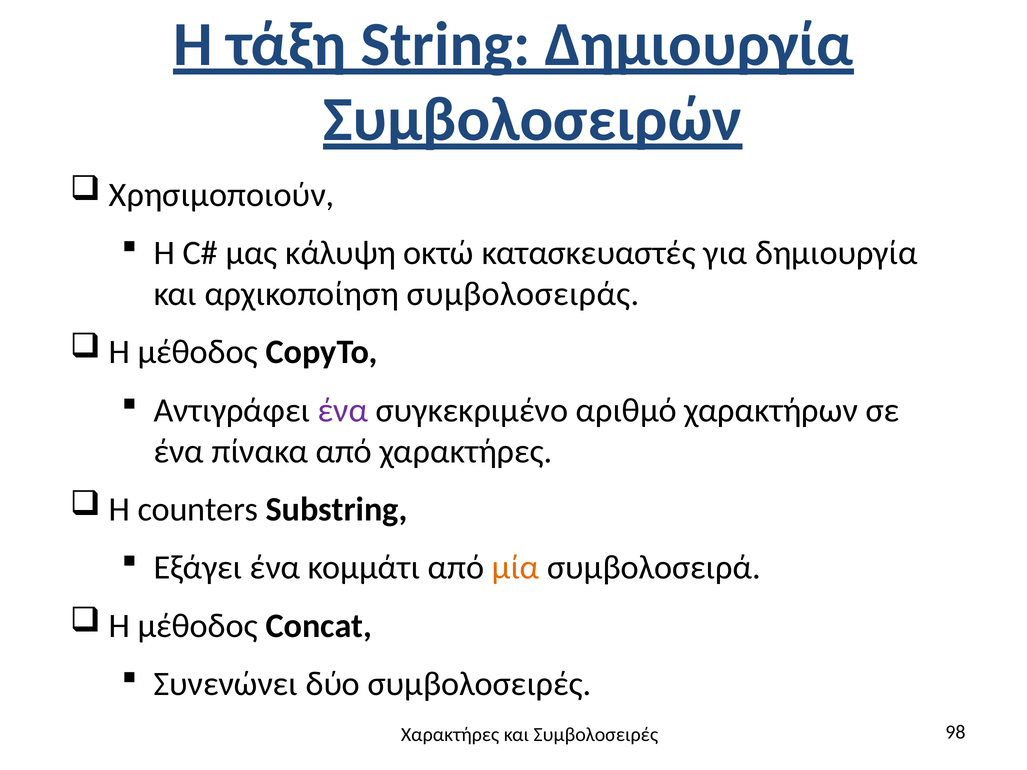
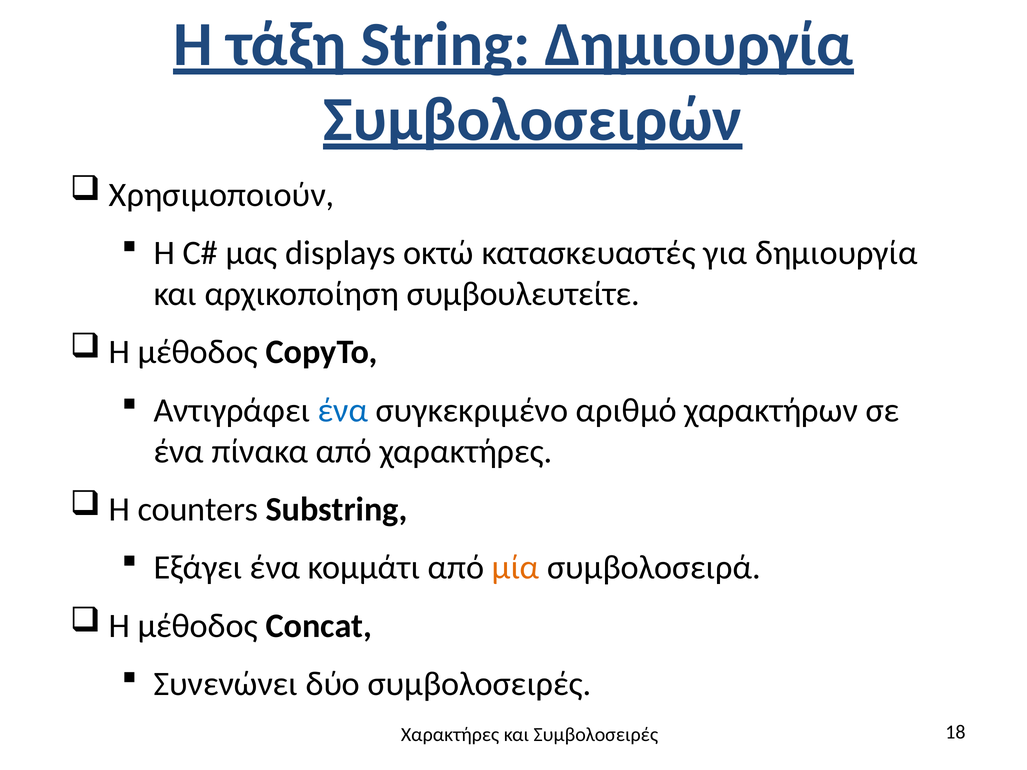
κάλυψη: κάλυψη -> displays (340, 253)
συμβολοσειράς: συμβολοσειράς -> συμβουλευτείτε (523, 294)
ένα colour: purple -> blue (343, 410)
98: 98 -> 18 (955, 732)
